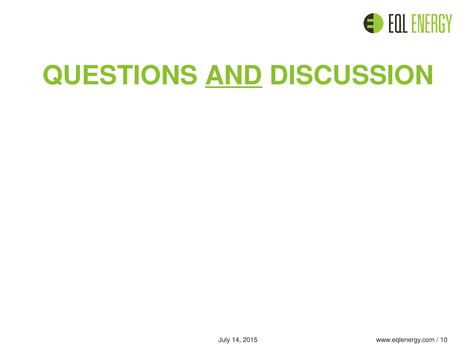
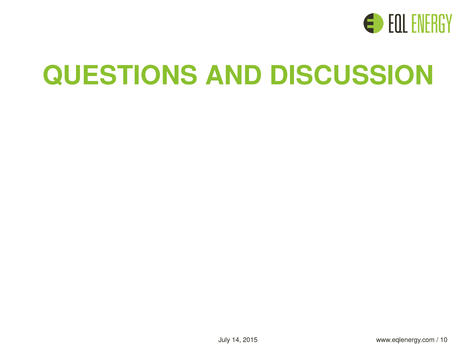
AND underline: present -> none (234, 76)
